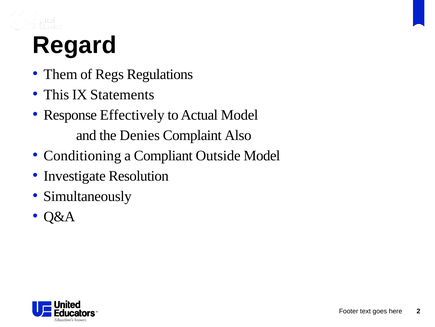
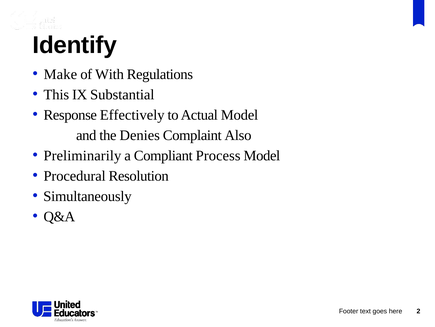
Regard: Regard -> Identify (75, 45)
Them: Them -> Make (60, 74)
Regs: Regs -> With (110, 74)
Statements: Statements -> Substantial (122, 94)
Conditioning: Conditioning -> Preliminarily (82, 155)
Outside: Outside -> Process (218, 155)
Investigate: Investigate -> Procedural (75, 176)
